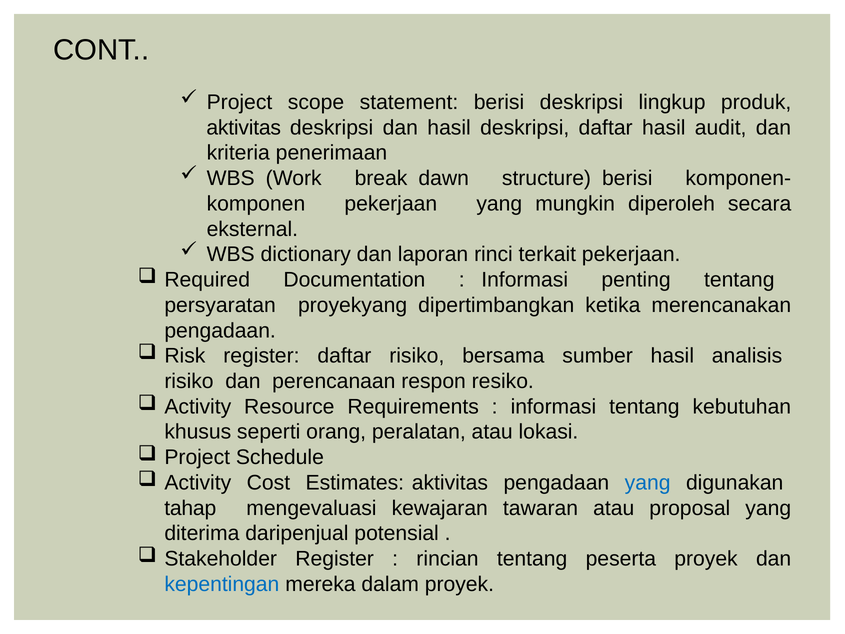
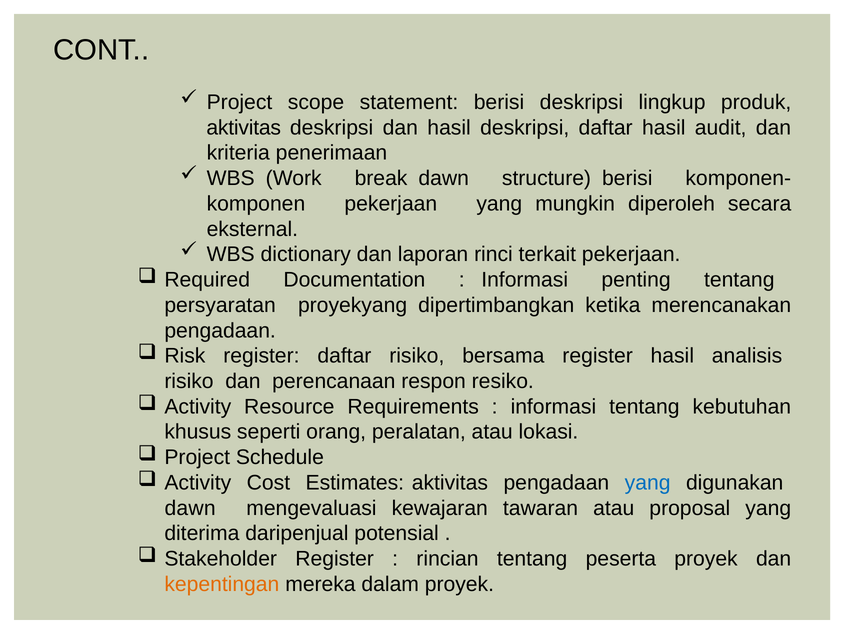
bersama sumber: sumber -> register (598, 356)
tahap: tahap -> dawn (190, 508)
kepentingan colour: blue -> orange (222, 584)
